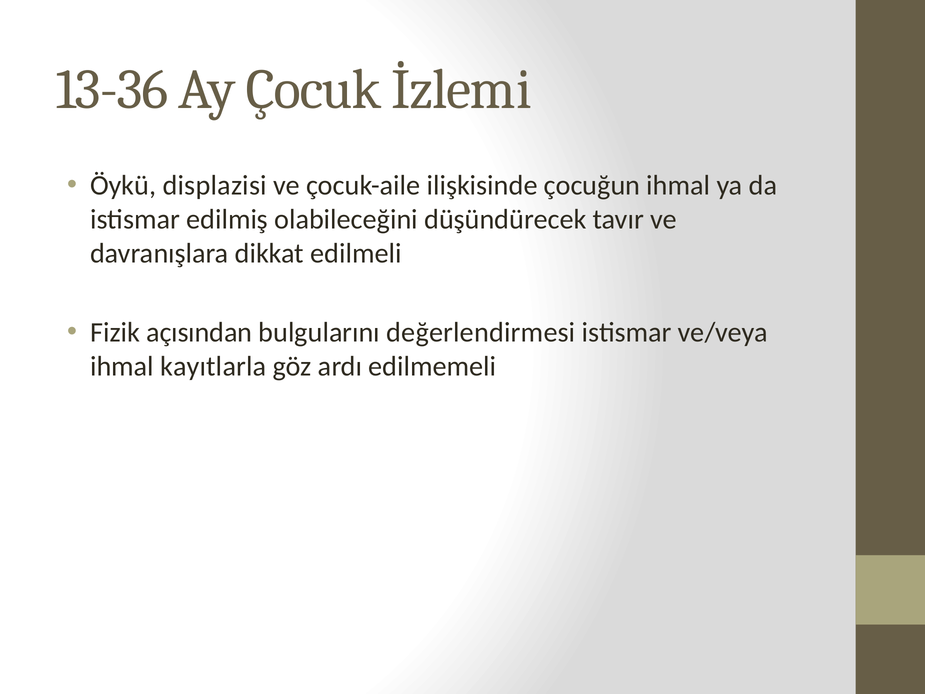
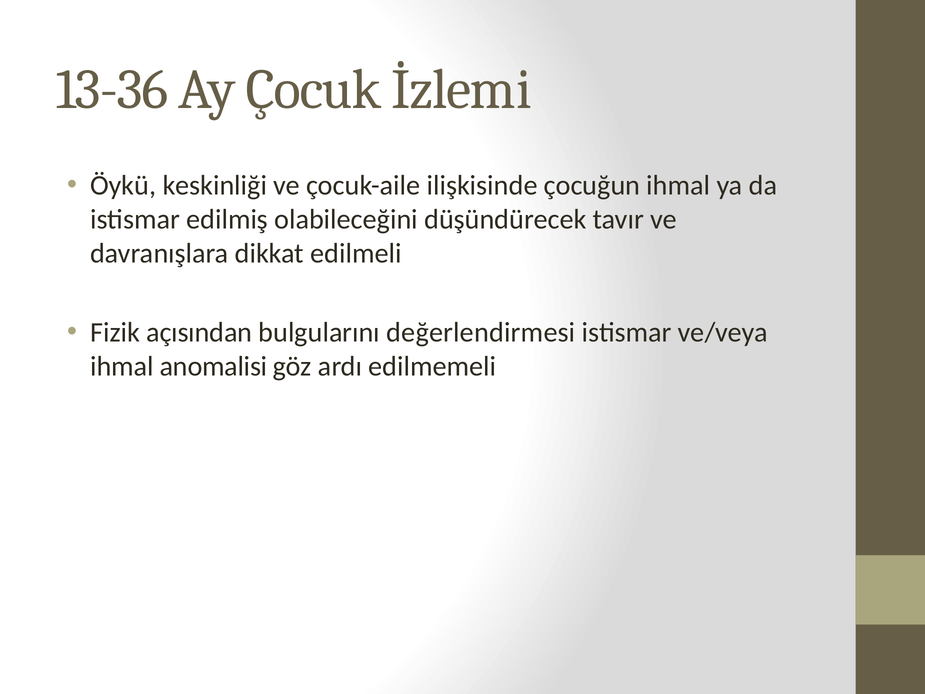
displazisi: displazisi -> keskinliği (215, 185)
kayıtlarla: kayıtlarla -> anomalisi (214, 366)
